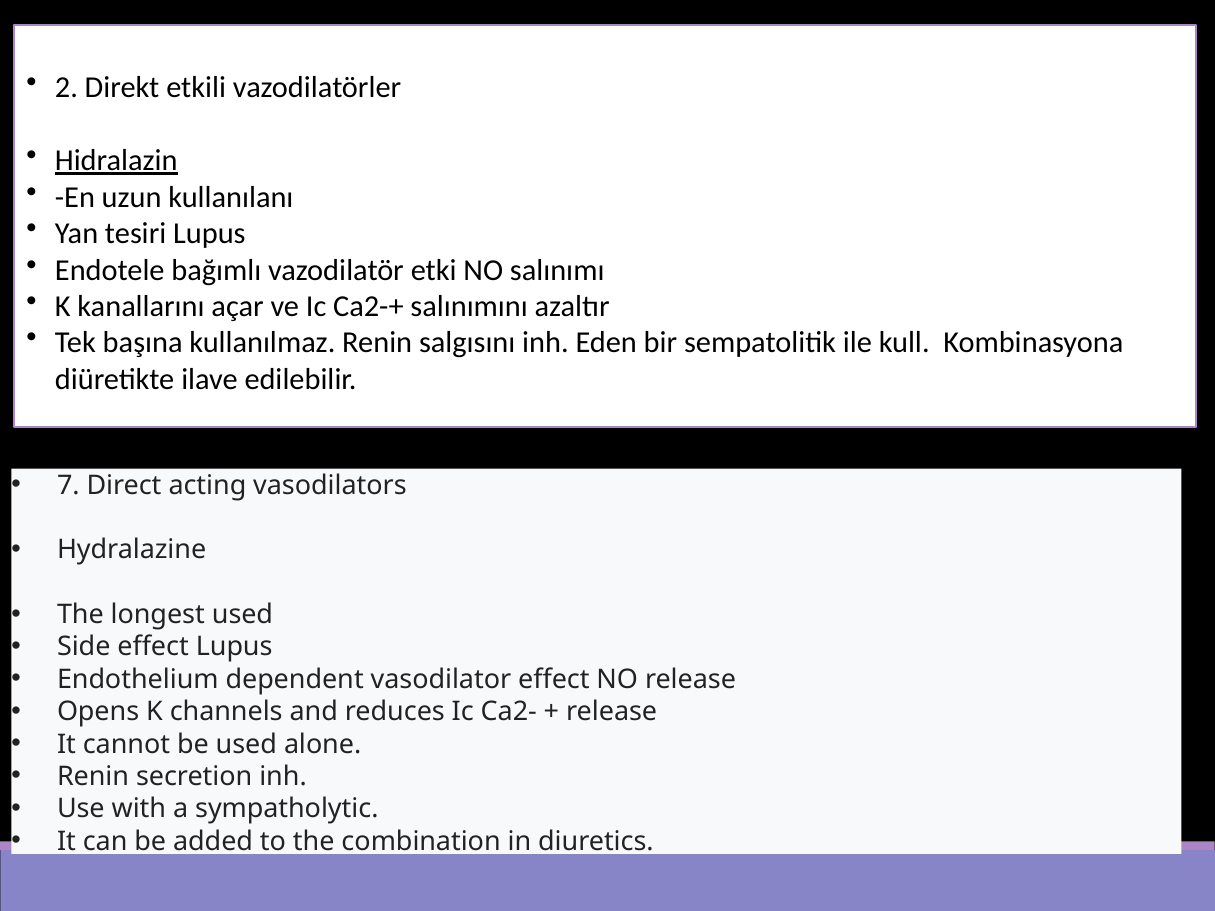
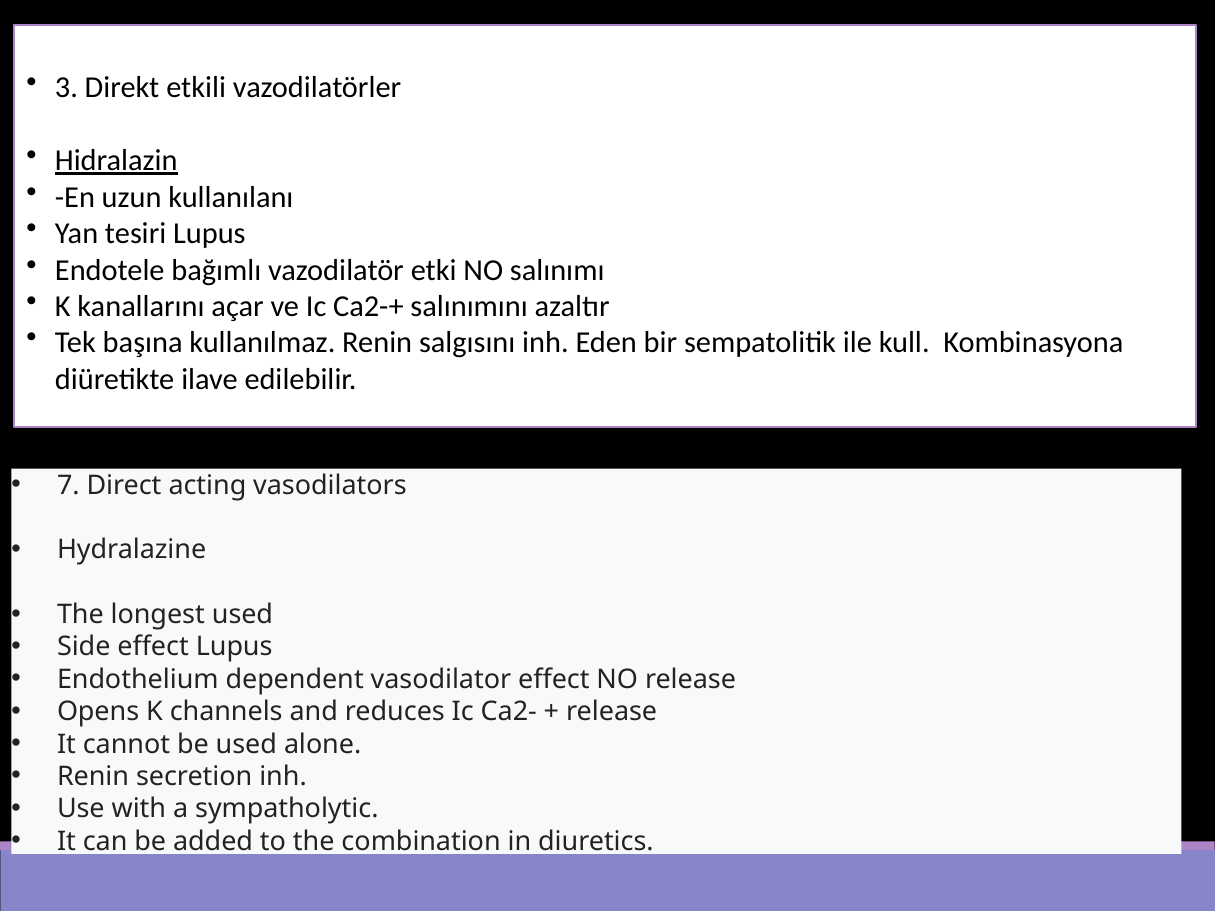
2: 2 -> 3 (66, 88)
